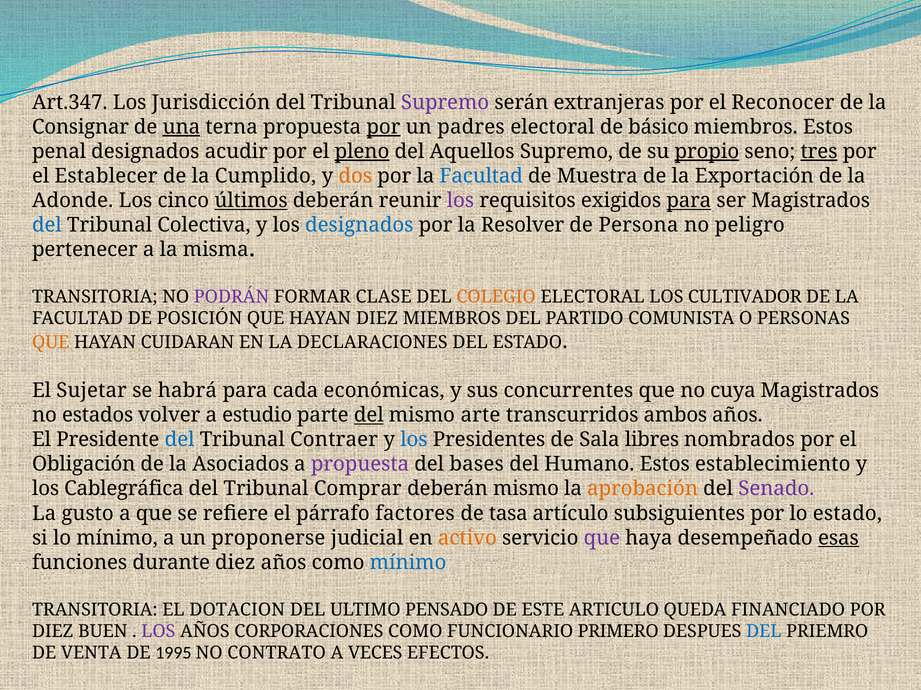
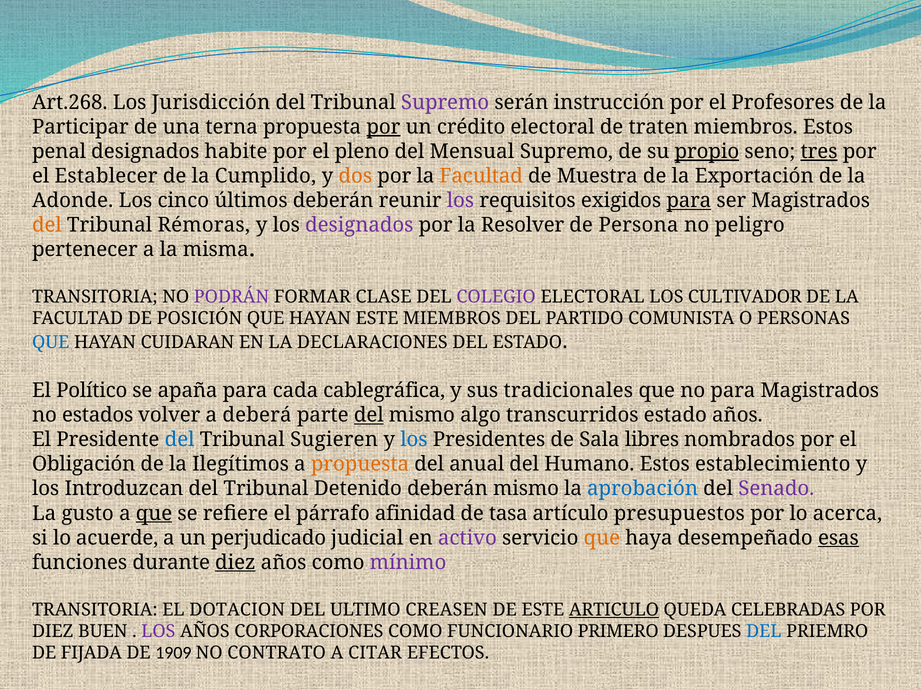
Art.347: Art.347 -> Art.268 (70, 103)
extranjeras: extranjeras -> instrucción (609, 103)
Reconocer: Reconocer -> Profesores (783, 103)
Consignar: Consignar -> Participar (80, 127)
una underline: present -> none (181, 127)
padres: padres -> crédito (471, 127)
básico: básico -> traten (658, 127)
acudir: acudir -> habite (236, 152)
pleno underline: present -> none (362, 152)
Aquellos: Aquellos -> Mensual (472, 152)
Facultad colour: blue -> orange (481, 176)
últimos underline: present -> none (251, 201)
del colour: blue -> orange (47, 225)
Colectiva: Colectiva -> Rémoras (204, 225)
designados colour: blue -> purple (359, 225)
COLEGIO colour: orange -> purple (496, 297)
HAYAN DIEZ: DIEZ -> ESTE (377, 319)
QUE colour: orange -> blue (51, 343)
Sujetar: Sujetar -> Político (92, 391)
habrá: habrá -> apaña (188, 391)
económicas: económicas -> cablegráfica (384, 391)
concurrentes: concurrentes -> tradicionales (568, 391)
no cuya: cuya -> para (733, 391)
estudio: estudio -> deberá (257, 416)
arte: arte -> algo (481, 416)
transcurridos ambos: ambos -> estado (675, 416)
Contraer: Contraer -> Sugieren (334, 440)
Asociados: Asociados -> Ilegítimos (241, 465)
propuesta colour: purple -> orange (360, 465)
bases: bases -> anual (477, 465)
Cablegráfica: Cablegráfica -> Introduzcan (124, 489)
Comprar: Comprar -> Detenido (358, 489)
aprobación colour: orange -> blue (643, 489)
que underline: none -> present (154, 514)
factores: factores -> afinidad (415, 514)
subsiguientes: subsiguientes -> presupuestos (679, 514)
lo estado: estado -> acerca (847, 514)
lo mínimo: mínimo -> acuerde (117, 538)
proponerse: proponerse -> perjudicado (269, 538)
activo colour: orange -> purple (467, 538)
que colour: purple -> orange (602, 538)
diez underline: none -> present (235, 563)
mínimo colour: blue -> purple (408, 563)
PENSADO: PENSADO -> CREASEN (446, 610)
ARTICULO underline: none -> present (614, 610)
FINANCIADO: FINANCIADO -> CELEBRADAS (788, 610)
VENTA: VENTA -> FIJADA (91, 653)
1995: 1995 -> 1909 (173, 653)
VECES: VECES -> CITAR (375, 653)
